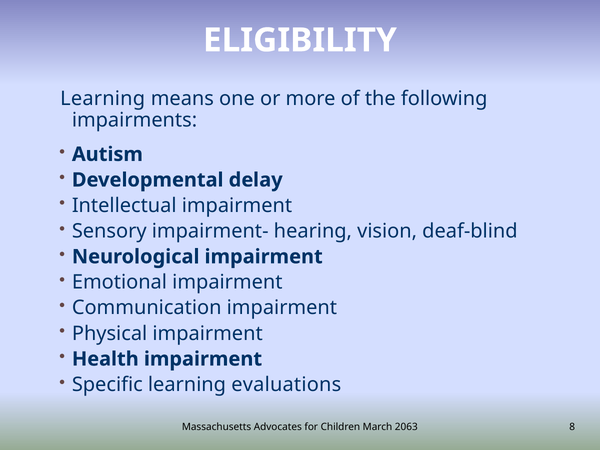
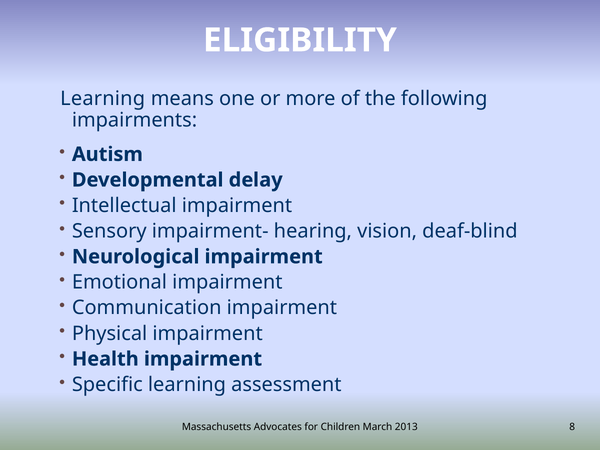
evaluations: evaluations -> assessment (286, 385)
2063: 2063 -> 2013 (406, 427)
